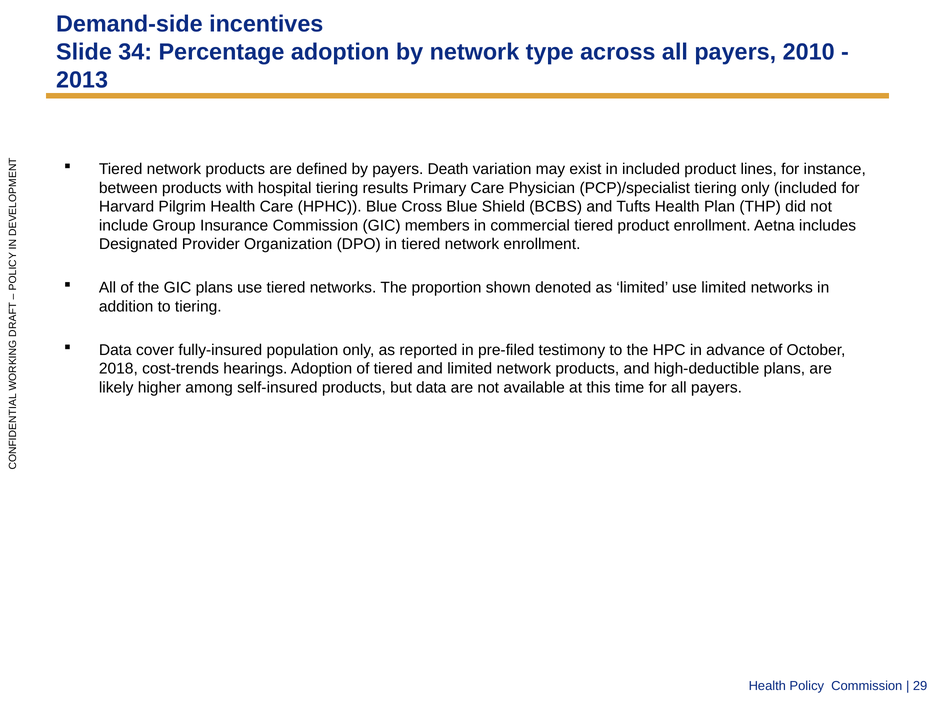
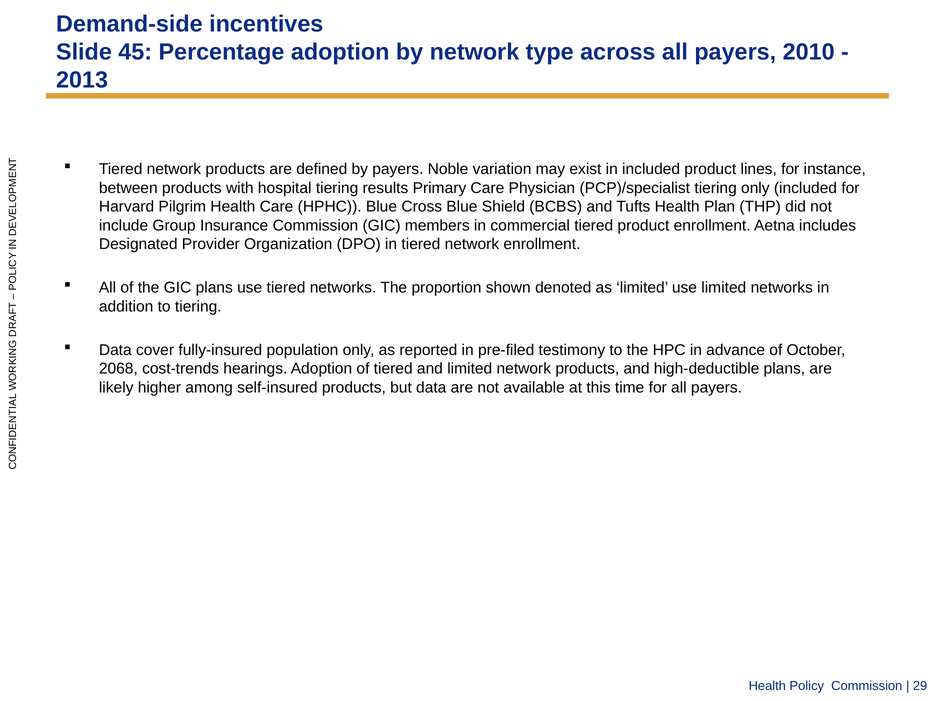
34: 34 -> 45 (135, 52)
Death: Death -> Noble (448, 169)
2018: 2018 -> 2068 (118, 369)
